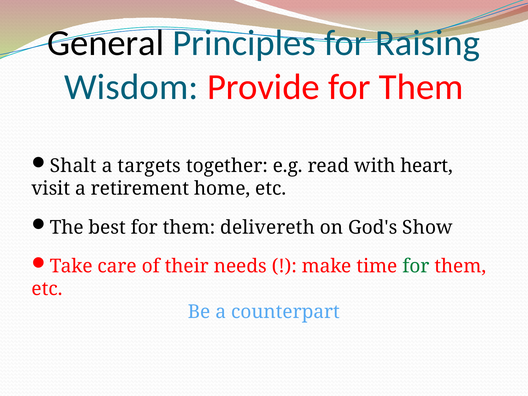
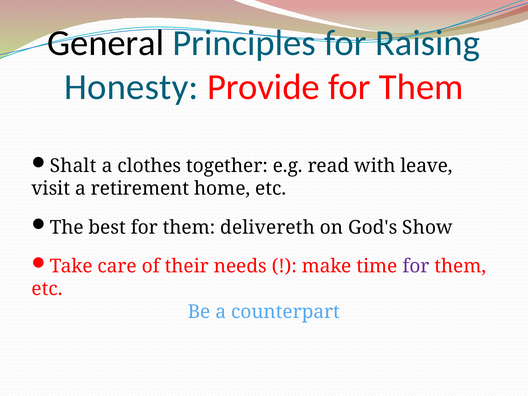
Wisdom: Wisdom -> Honesty (131, 87)
targets: targets -> clothes (149, 166)
heart: heart -> leave (427, 166)
for colour: green -> purple (416, 266)
